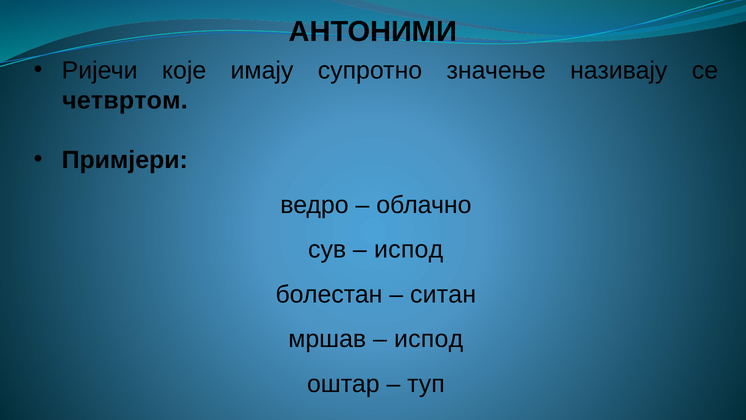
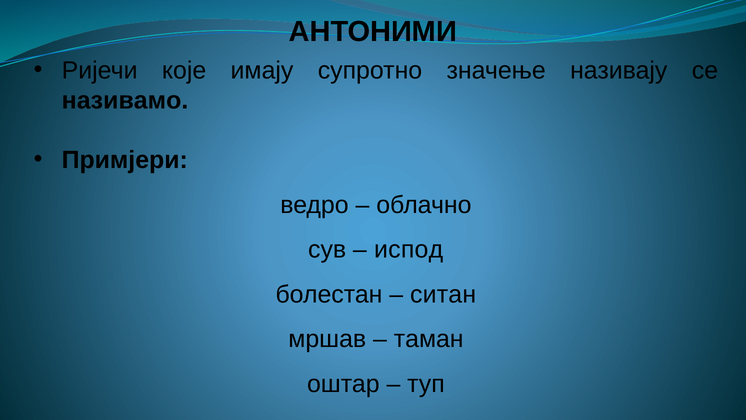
четвртом: четвртом -> називамо (125, 100)
испод: испод -> таман (429, 339)
